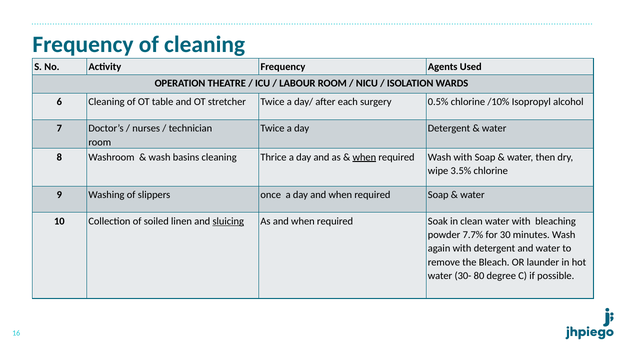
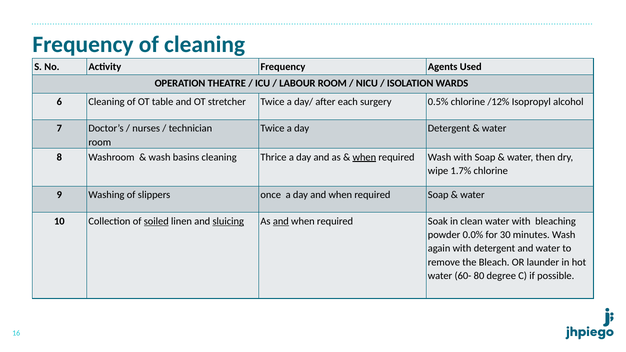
/10%: /10% -> /12% (498, 102)
3.5%: 3.5% -> 1.7% (461, 171)
soiled underline: none -> present (156, 221)
and underline: none -> present (281, 221)
7.7%: 7.7% -> 0.0% (473, 235)
30-: 30- -> 60- (463, 276)
